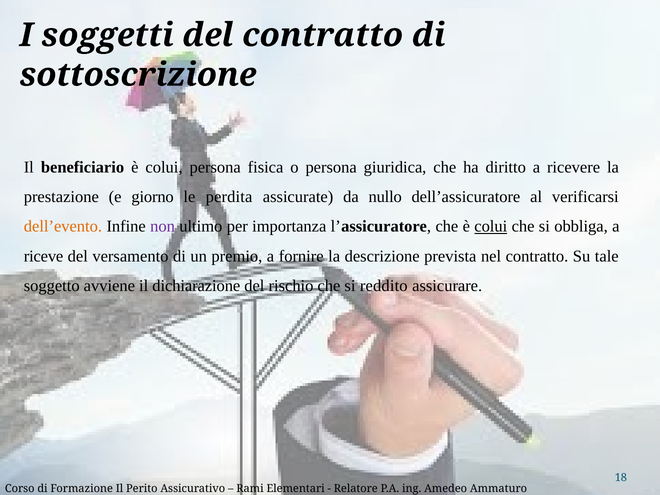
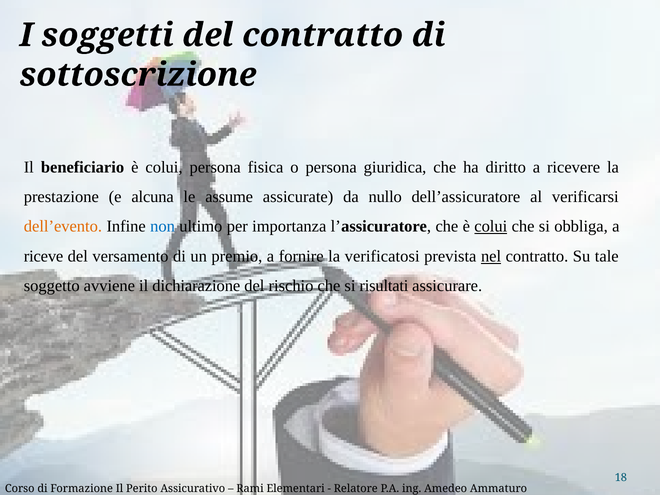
giorno: giorno -> alcuna (153, 197)
perdita: perdita -> assume (229, 197)
non colour: purple -> blue (163, 226)
descrizione: descrizione -> verificatosi (382, 256)
nel underline: none -> present (491, 256)
reddito: reddito -> risultati (384, 286)
